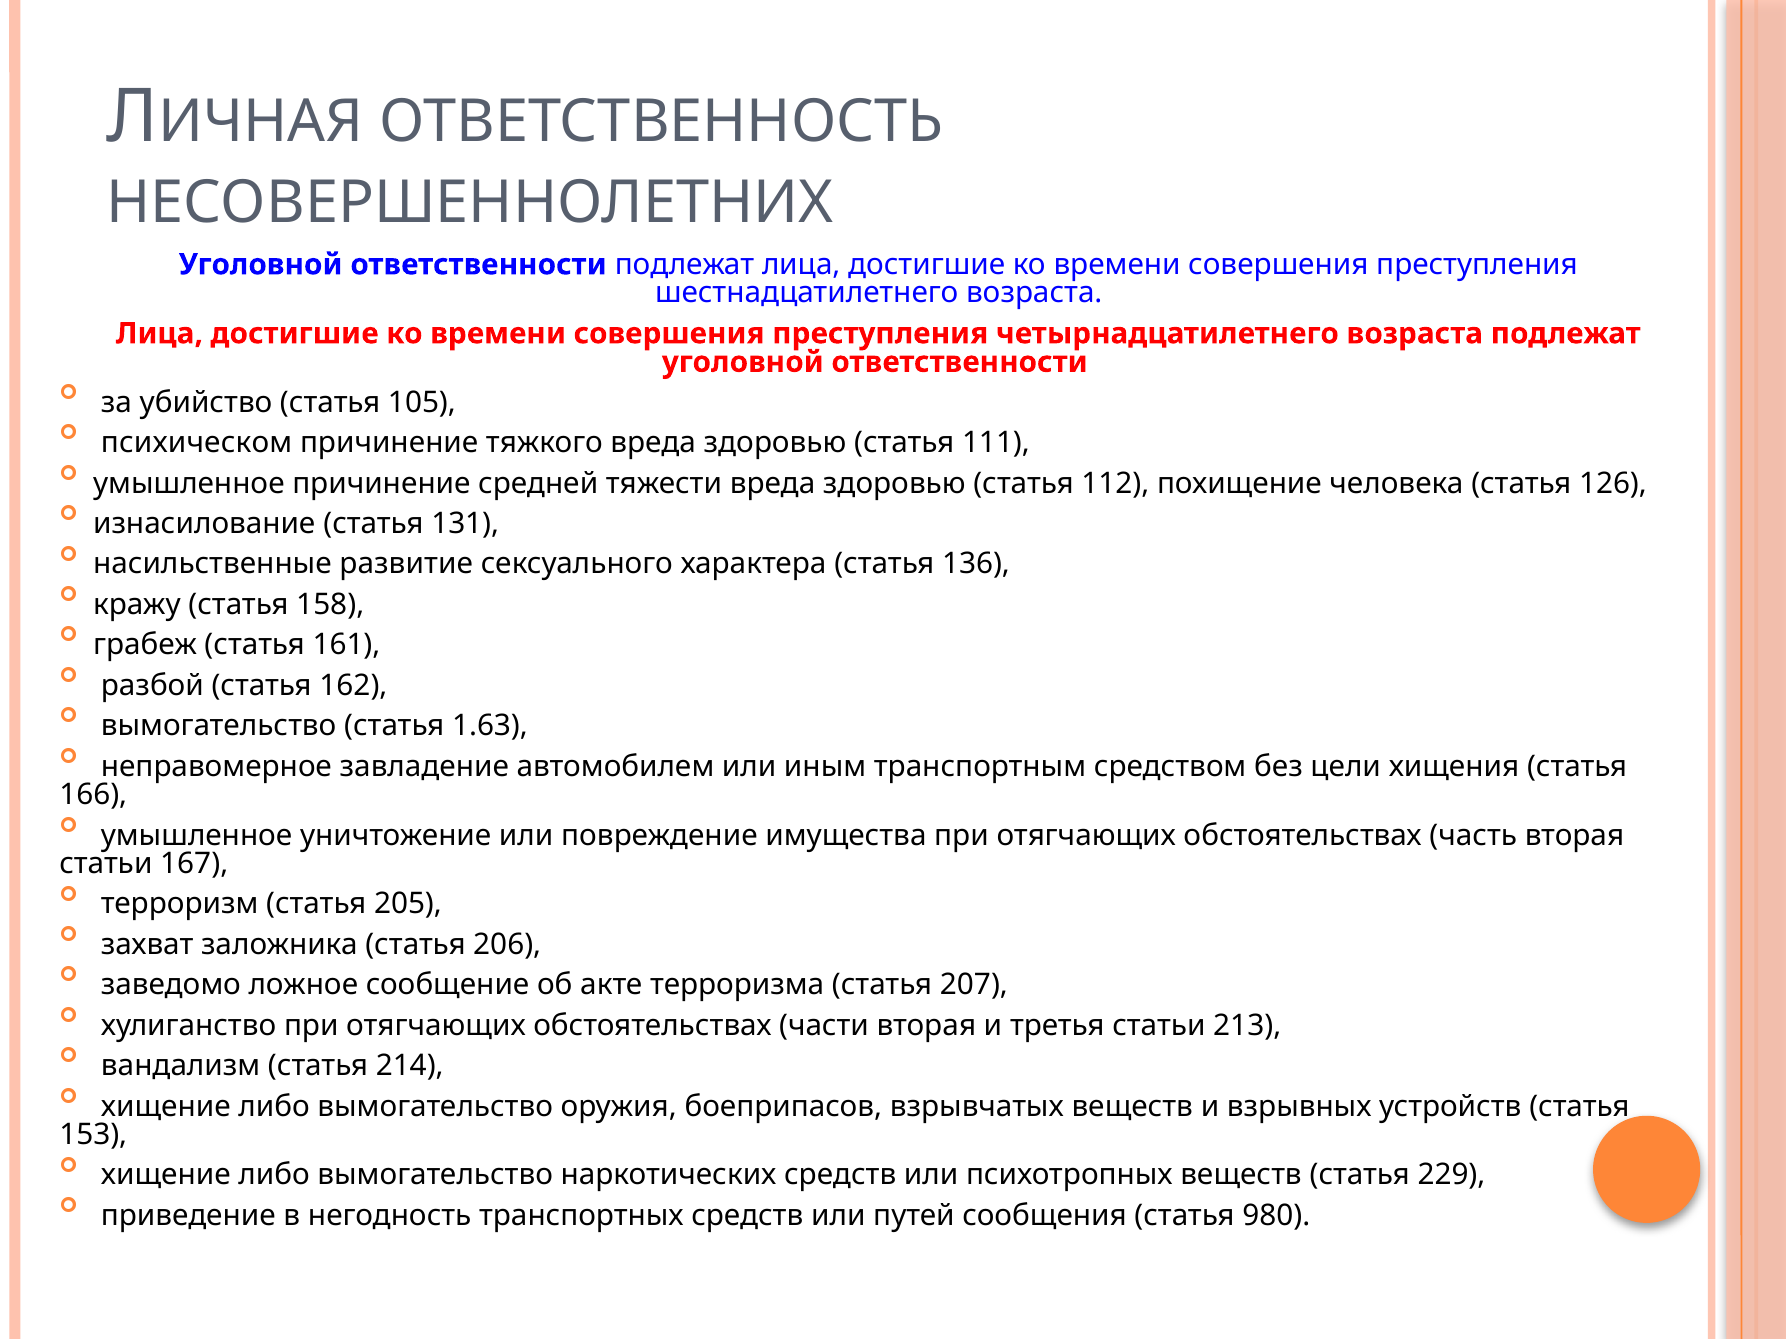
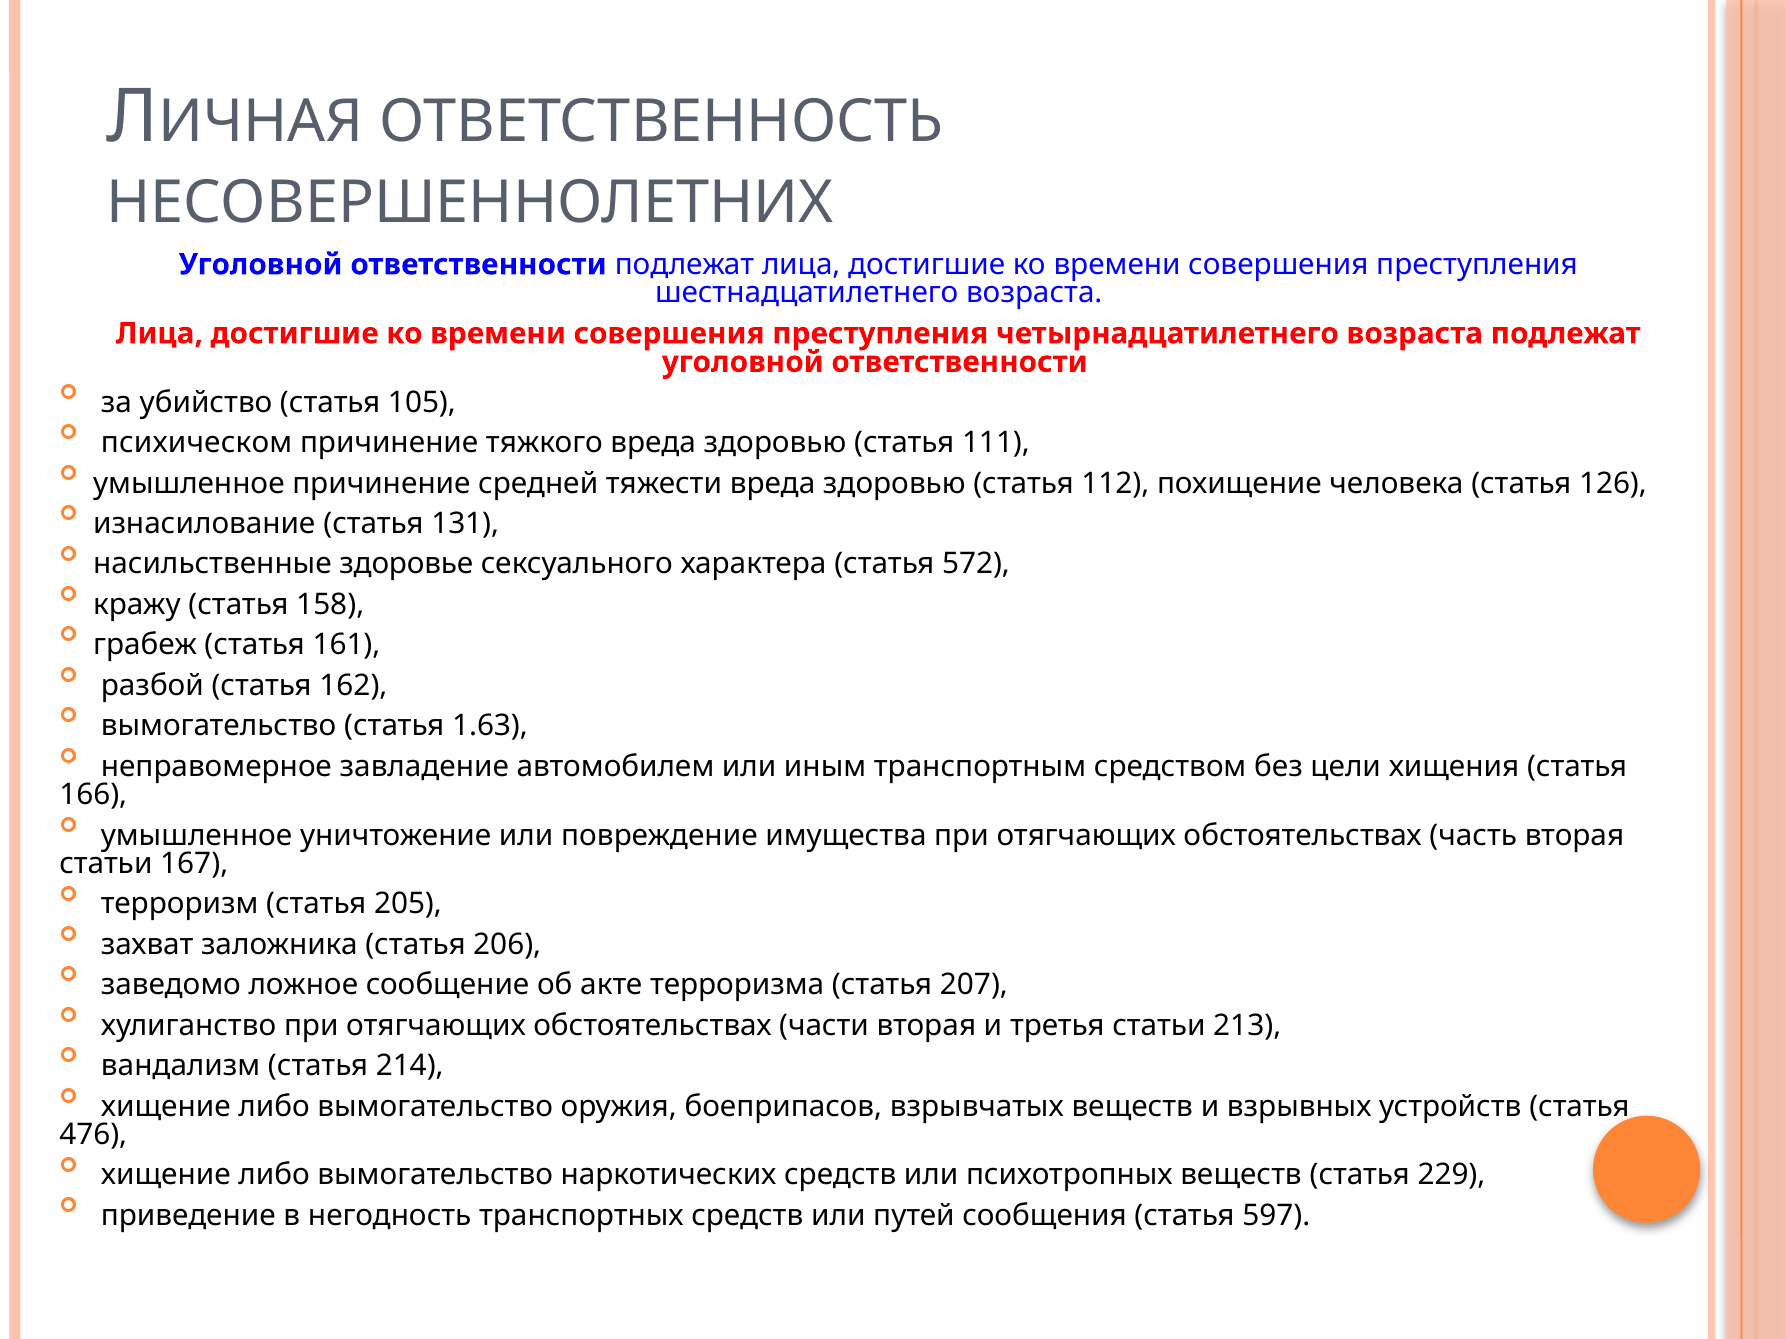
развитие: развитие -> здоровье (406, 564)
136: 136 -> 572 (976, 564)
153: 153 -> 476 (93, 1135)
980: 980 -> 597 (1276, 1216)
